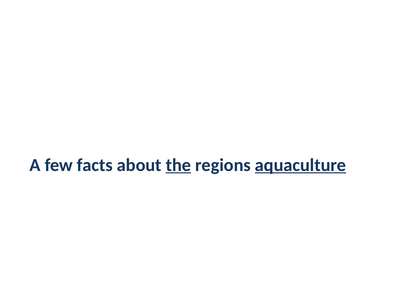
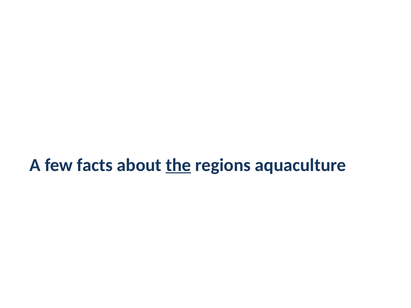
aquaculture underline: present -> none (301, 165)
